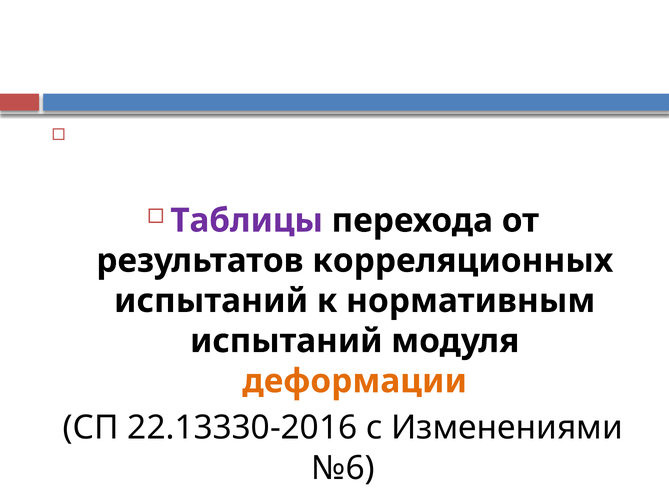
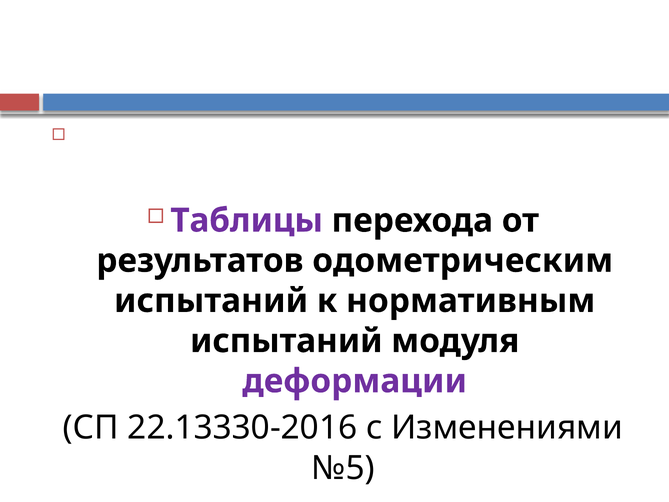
корреляционных: корреляционных -> одометрическим (463, 261)
деформации colour: orange -> purple (355, 381)
№6: №6 -> №5 (343, 468)
